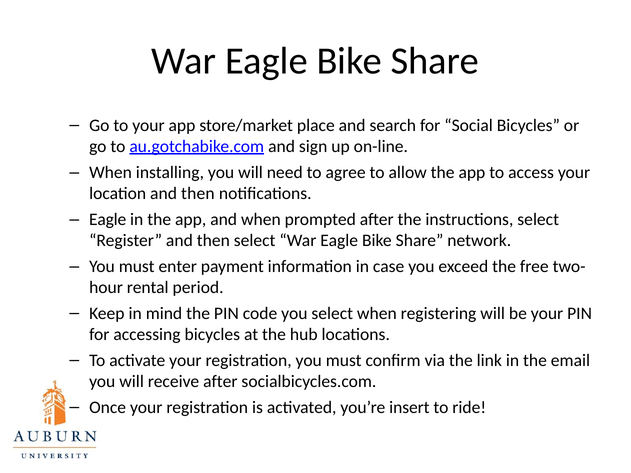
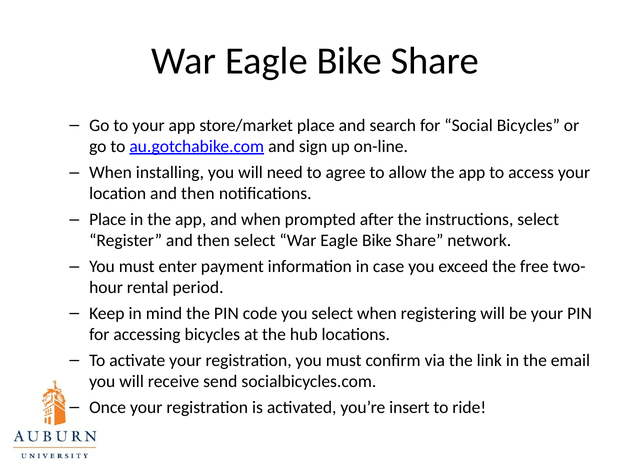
Eagle: Eagle -> Place (108, 220)
receive after: after -> send (220, 382)
